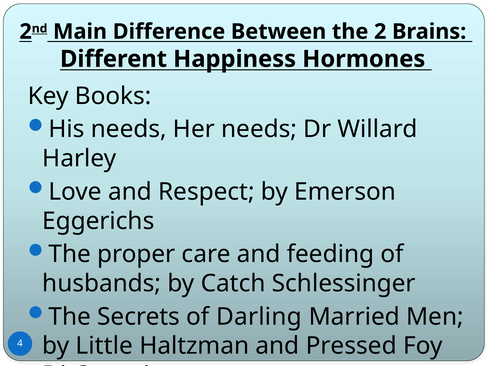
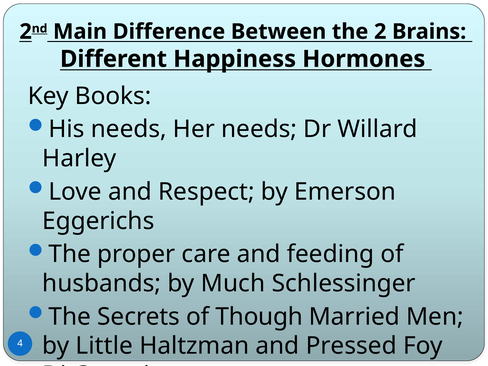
Catch: Catch -> Much (233, 283)
Darling: Darling -> Though (259, 317)
